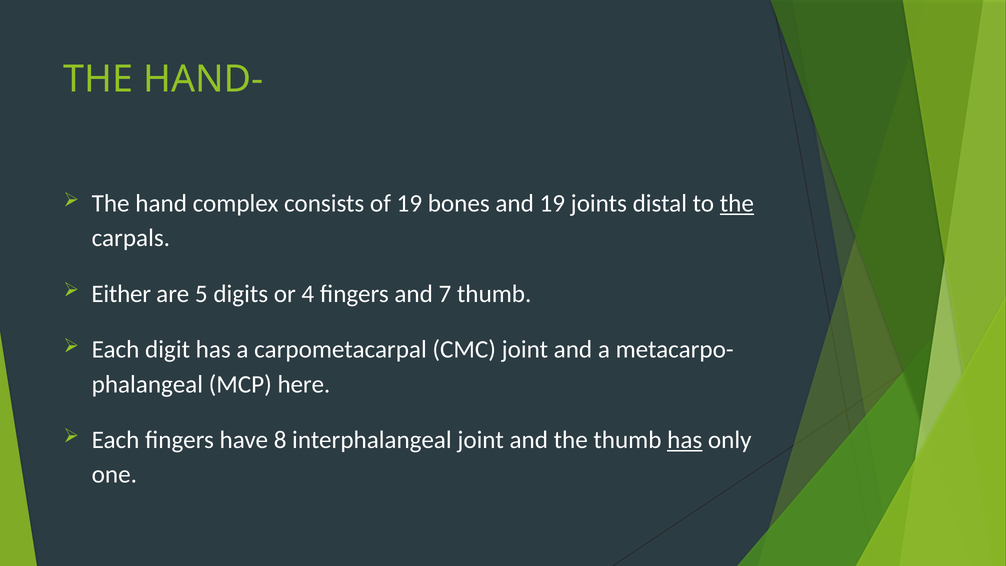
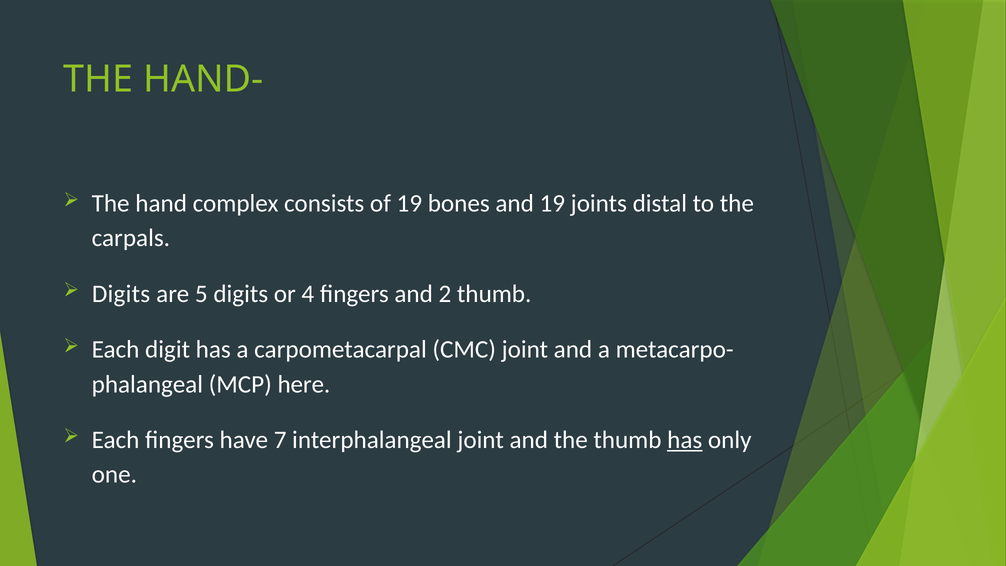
the underline: present -> none (737, 203)
Either: Either -> Digits (121, 294)
7: 7 -> 2 (445, 294)
8: 8 -> 7 (280, 440)
